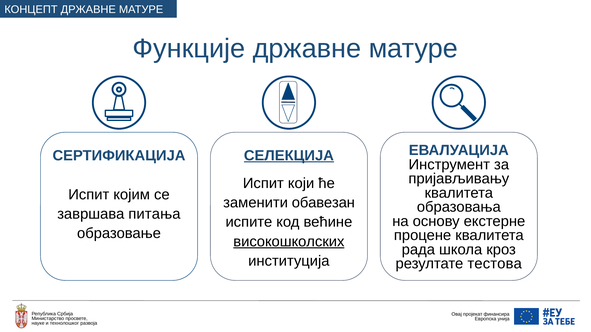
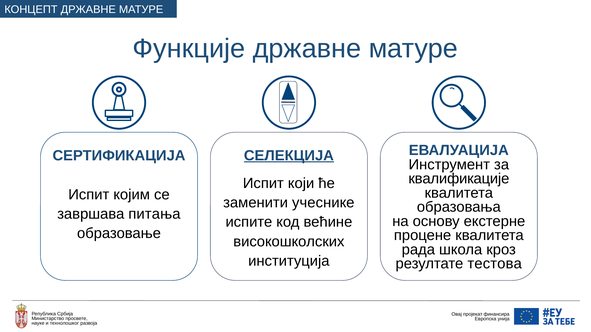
пријављивању: пријављивању -> квалификације (459, 179)
обавезан: обавезан -> учеснике (323, 203)
високошколских underline: present -> none (289, 242)
